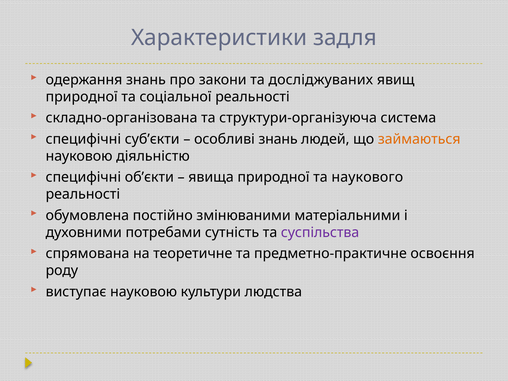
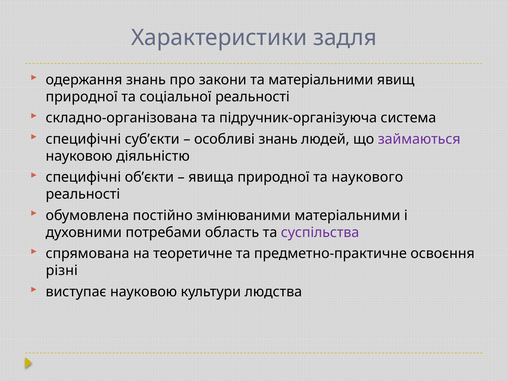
та досліджуваних: досліджуваних -> матеріальними (321, 80)
структури-організуюча: структури-організуюча -> підручник-організуюча (298, 118)
займаються colour: orange -> purple (419, 139)
сутність: сутність -> область (232, 232)
роду: роду -> різні (62, 271)
